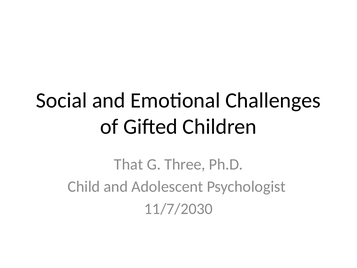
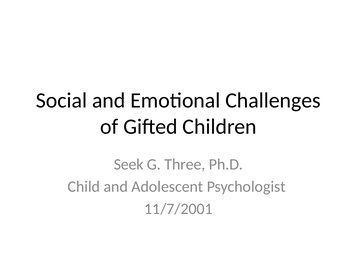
That: That -> Seek (129, 164)
11/7/2030: 11/7/2030 -> 11/7/2001 (178, 209)
